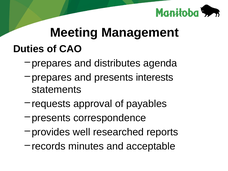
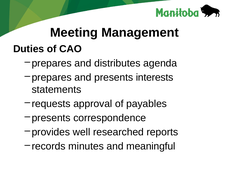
acceptable: acceptable -> meaningful (151, 146)
